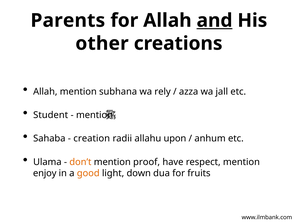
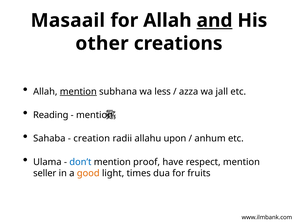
Parents: Parents -> Masaail (68, 20)
mention underline: none -> present (78, 91)
rely: rely -> less (163, 91)
Student: Student -> Reading (51, 115)
don’t colour: orange -> blue (80, 162)
enjoy: enjoy -> seller (45, 173)
down: down -> times (139, 173)
